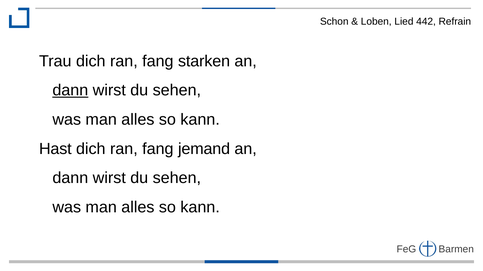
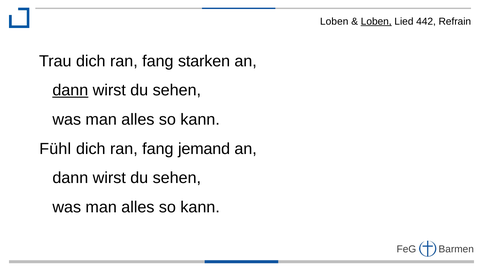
Schon: Schon -> Loben (334, 22)
Loben underline: none -> present (376, 22)
Hast: Hast -> Fühl (55, 149)
